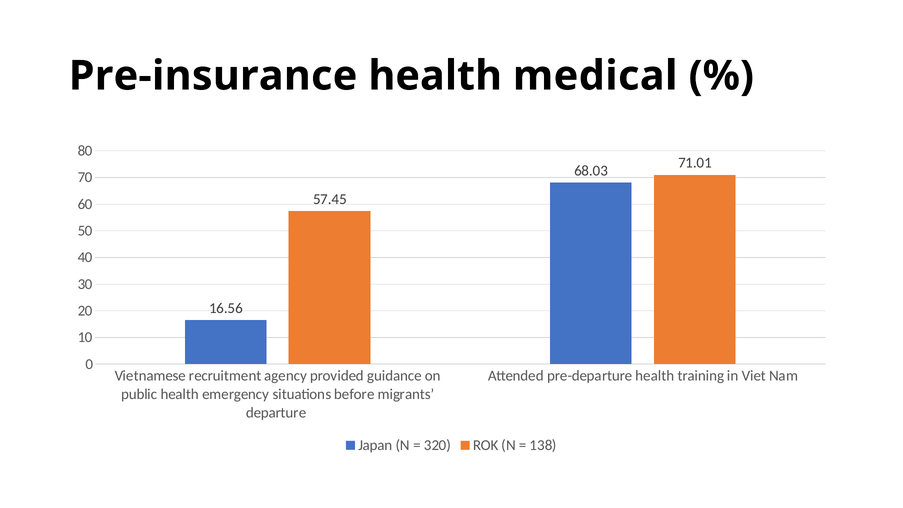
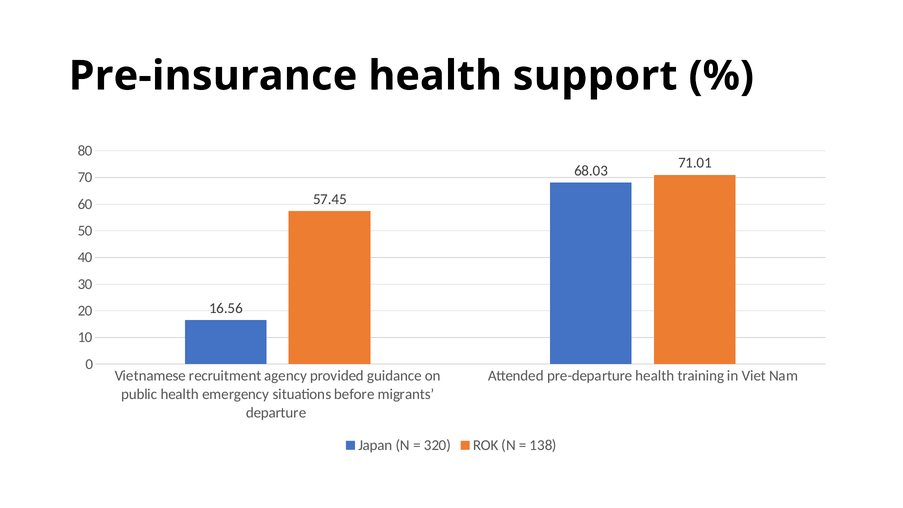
medical: medical -> support (595, 76)
